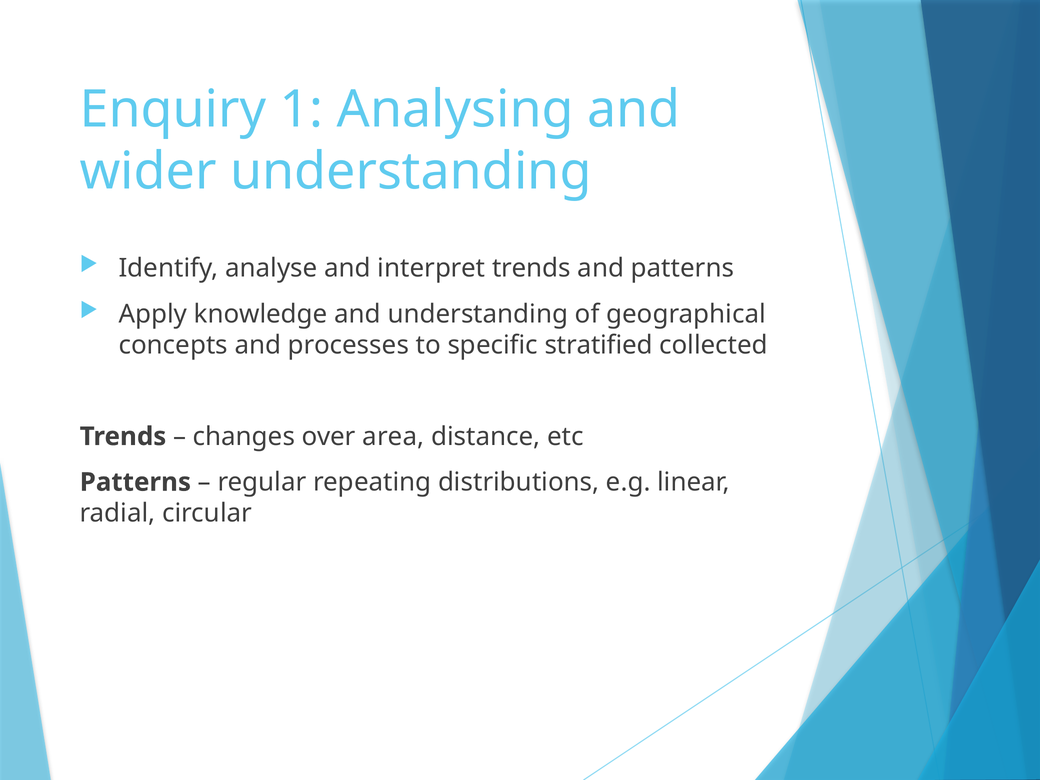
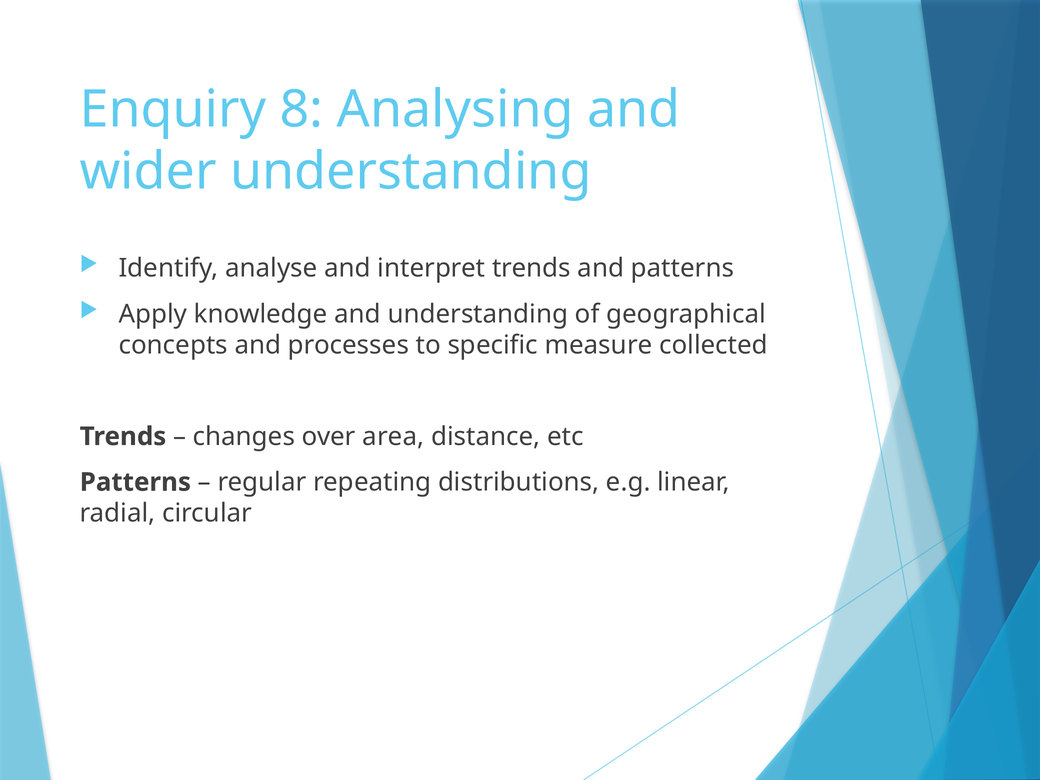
1: 1 -> 8 (302, 109)
stratified: stratified -> measure (599, 345)
